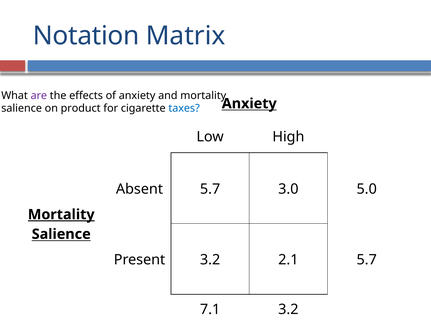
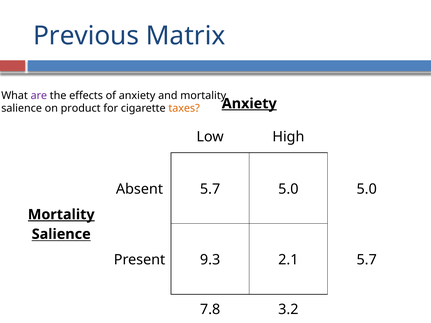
Notation: Notation -> Previous (86, 36)
Anxiety underline: none -> present (249, 104)
taxes colour: blue -> orange (184, 108)
5.7 3.0: 3.0 -> 5.0 (288, 189)
Present 3.2: 3.2 -> 9.3 (210, 260)
7.1: 7.1 -> 7.8 (210, 310)
